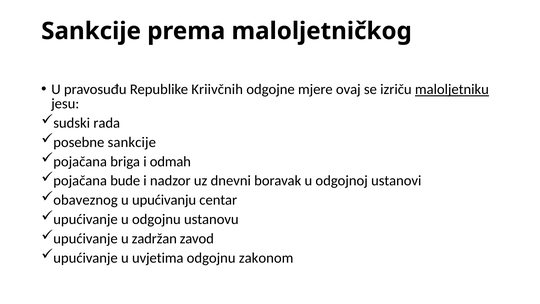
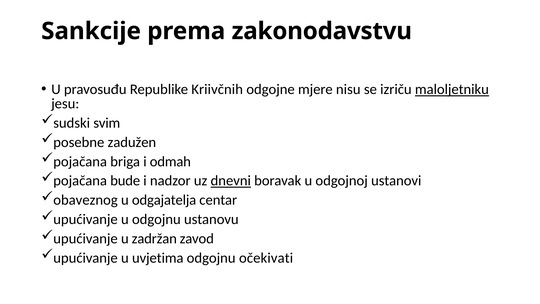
maloljetničkog: maloljetničkog -> zakonodavstvu (322, 31)
ovaj: ovaj -> nisu (348, 89)
rada: rada -> svim (107, 123)
posebne sankcije: sankcije -> zadužen (132, 142)
dnevni underline: none -> present (231, 181)
upućivanju: upućivanju -> odgajatelja (164, 200)
zakonom: zakonom -> očekivati (266, 258)
